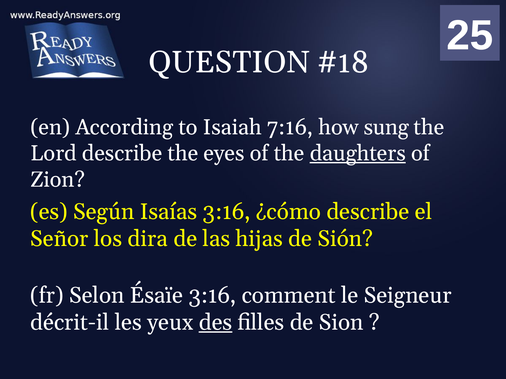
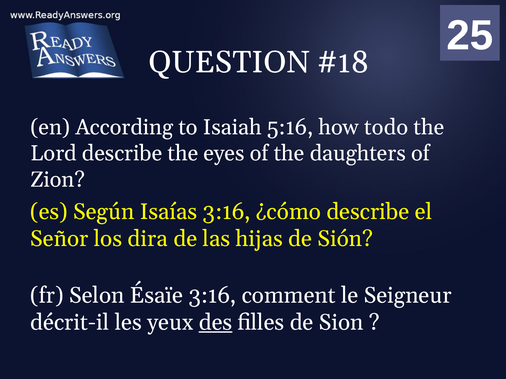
7:16: 7:16 -> 5:16 (290, 127)
sung: sung -> todo (386, 127)
daughters underline: present -> none (358, 154)
